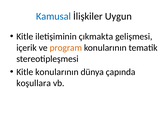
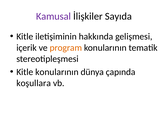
Kamusal colour: blue -> purple (53, 16)
Uygun: Uygun -> Sayıda (118, 16)
çıkmakta: çıkmakta -> hakkında (96, 36)
